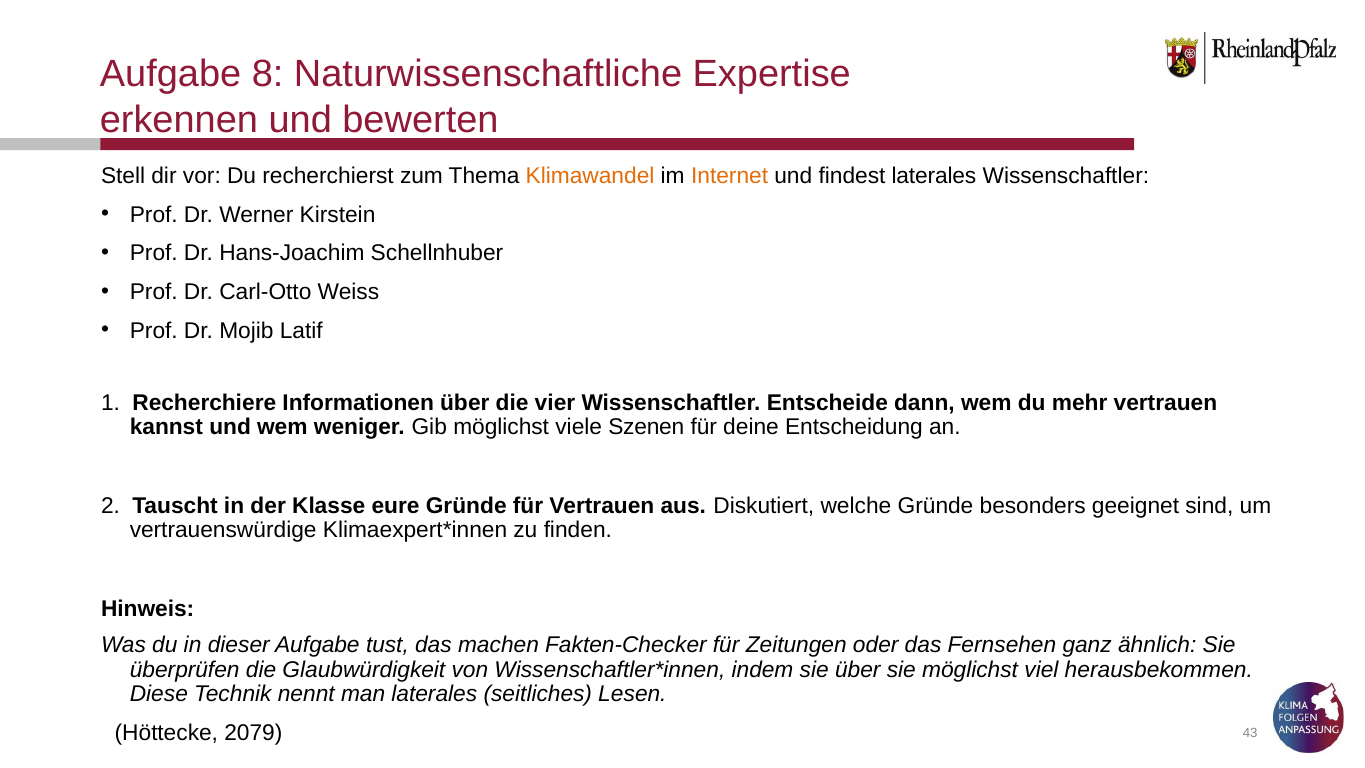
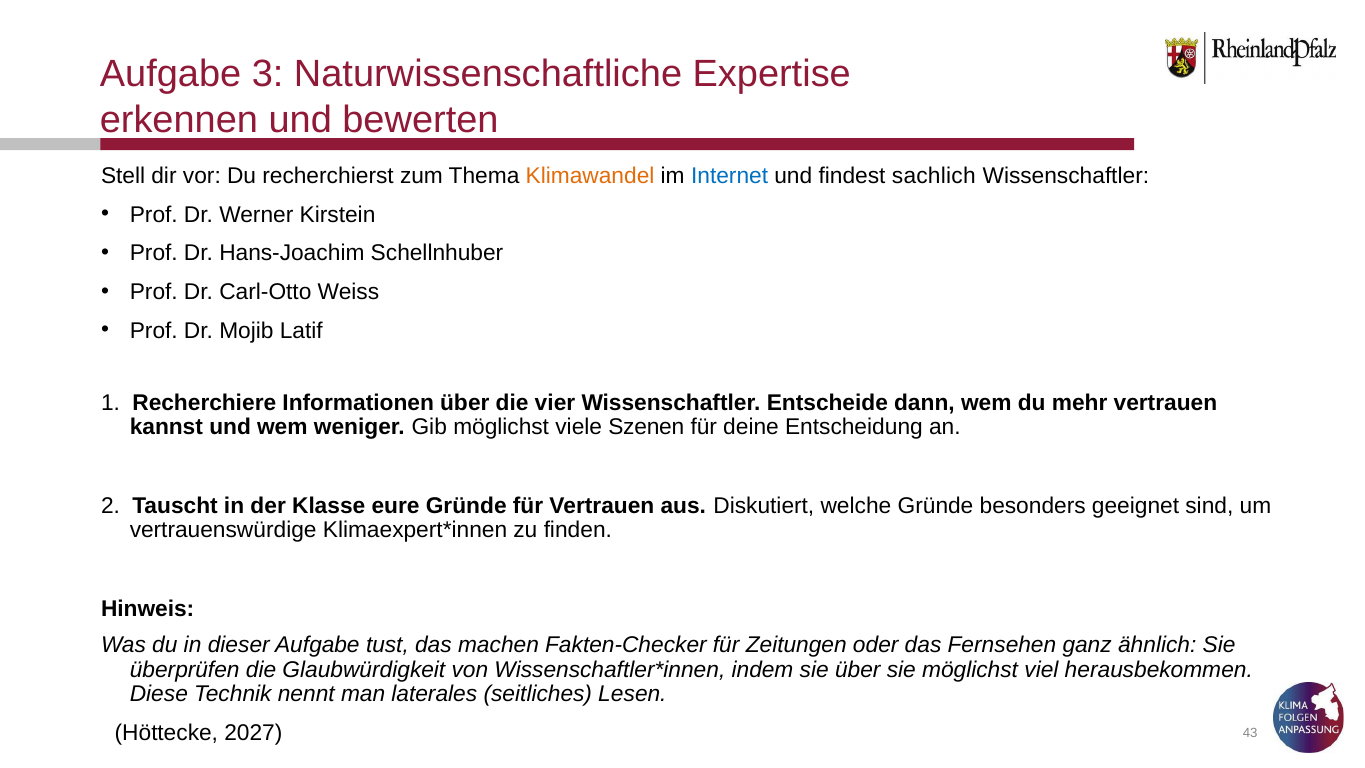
8: 8 -> 3 (268, 74)
Internet colour: orange -> blue (730, 176)
findest laterales: laterales -> sachlich (934, 176)
2079: 2079 -> 2027 (253, 733)
